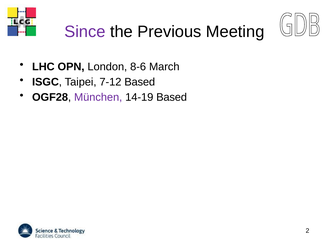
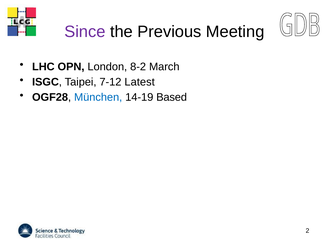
8-6: 8-6 -> 8-2 (138, 67)
7-12 Based: Based -> Latest (140, 82)
München colour: purple -> blue (98, 97)
